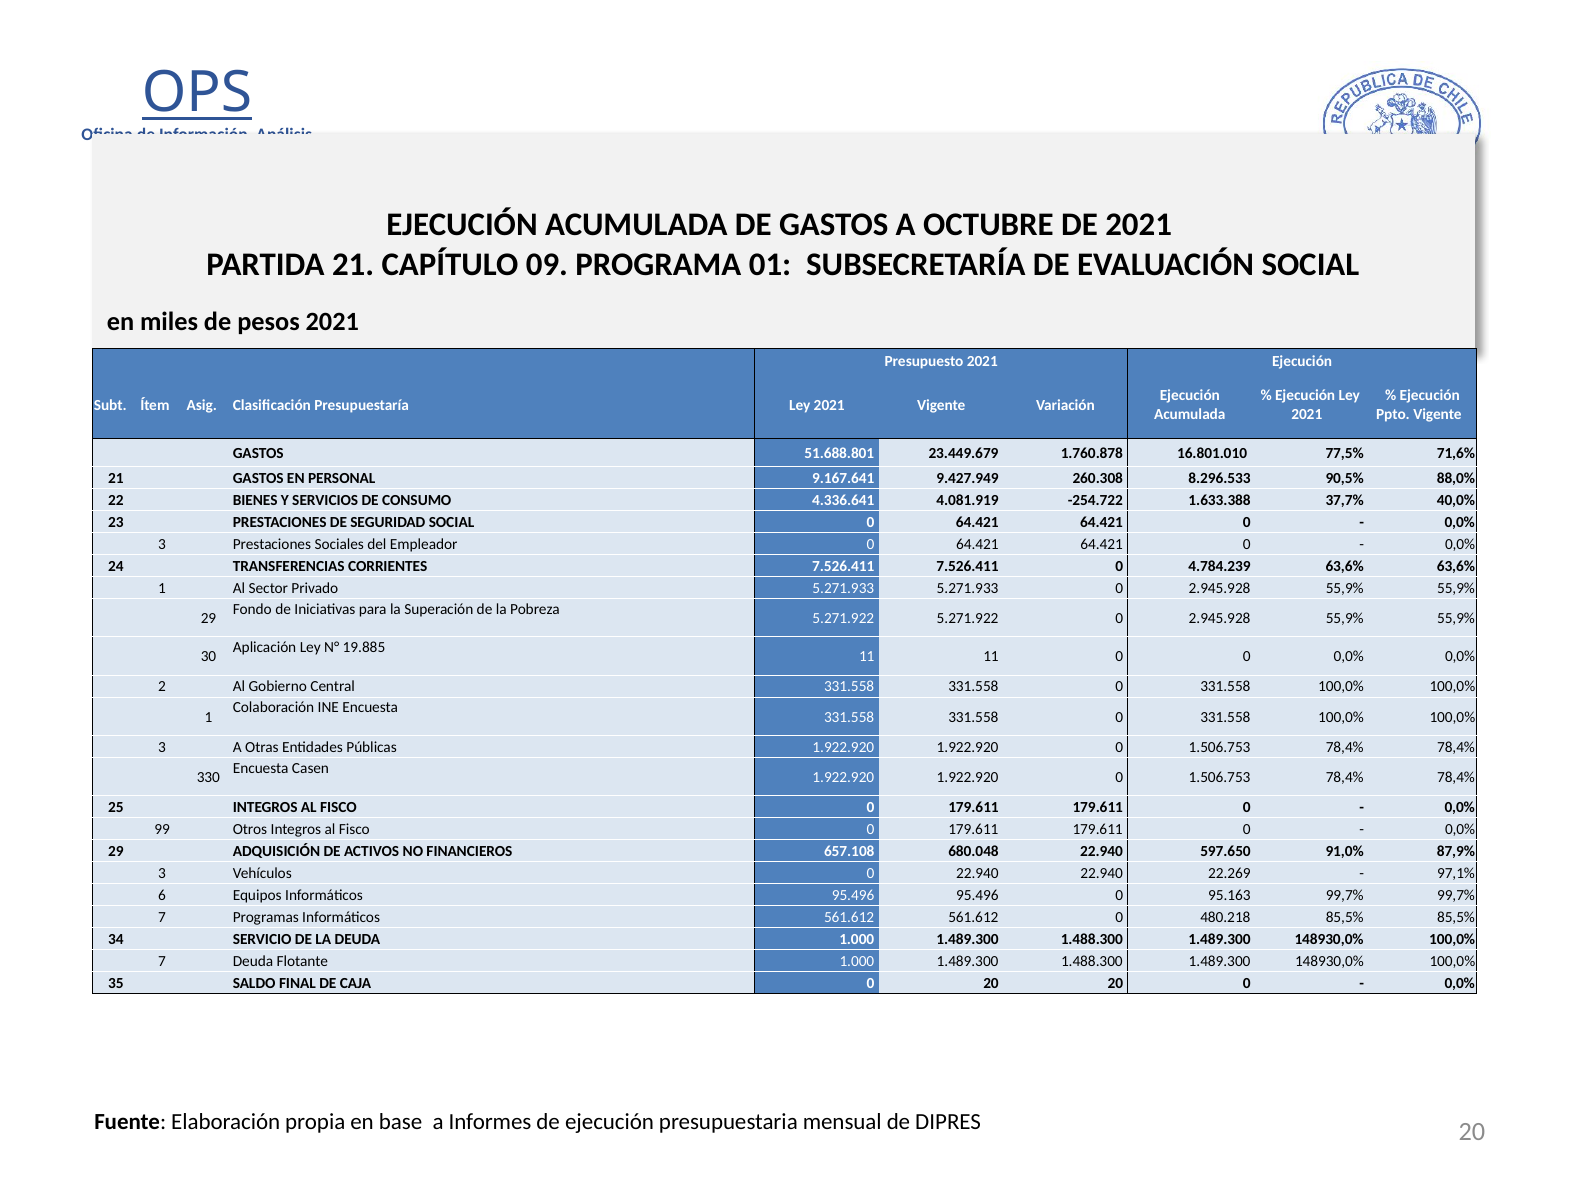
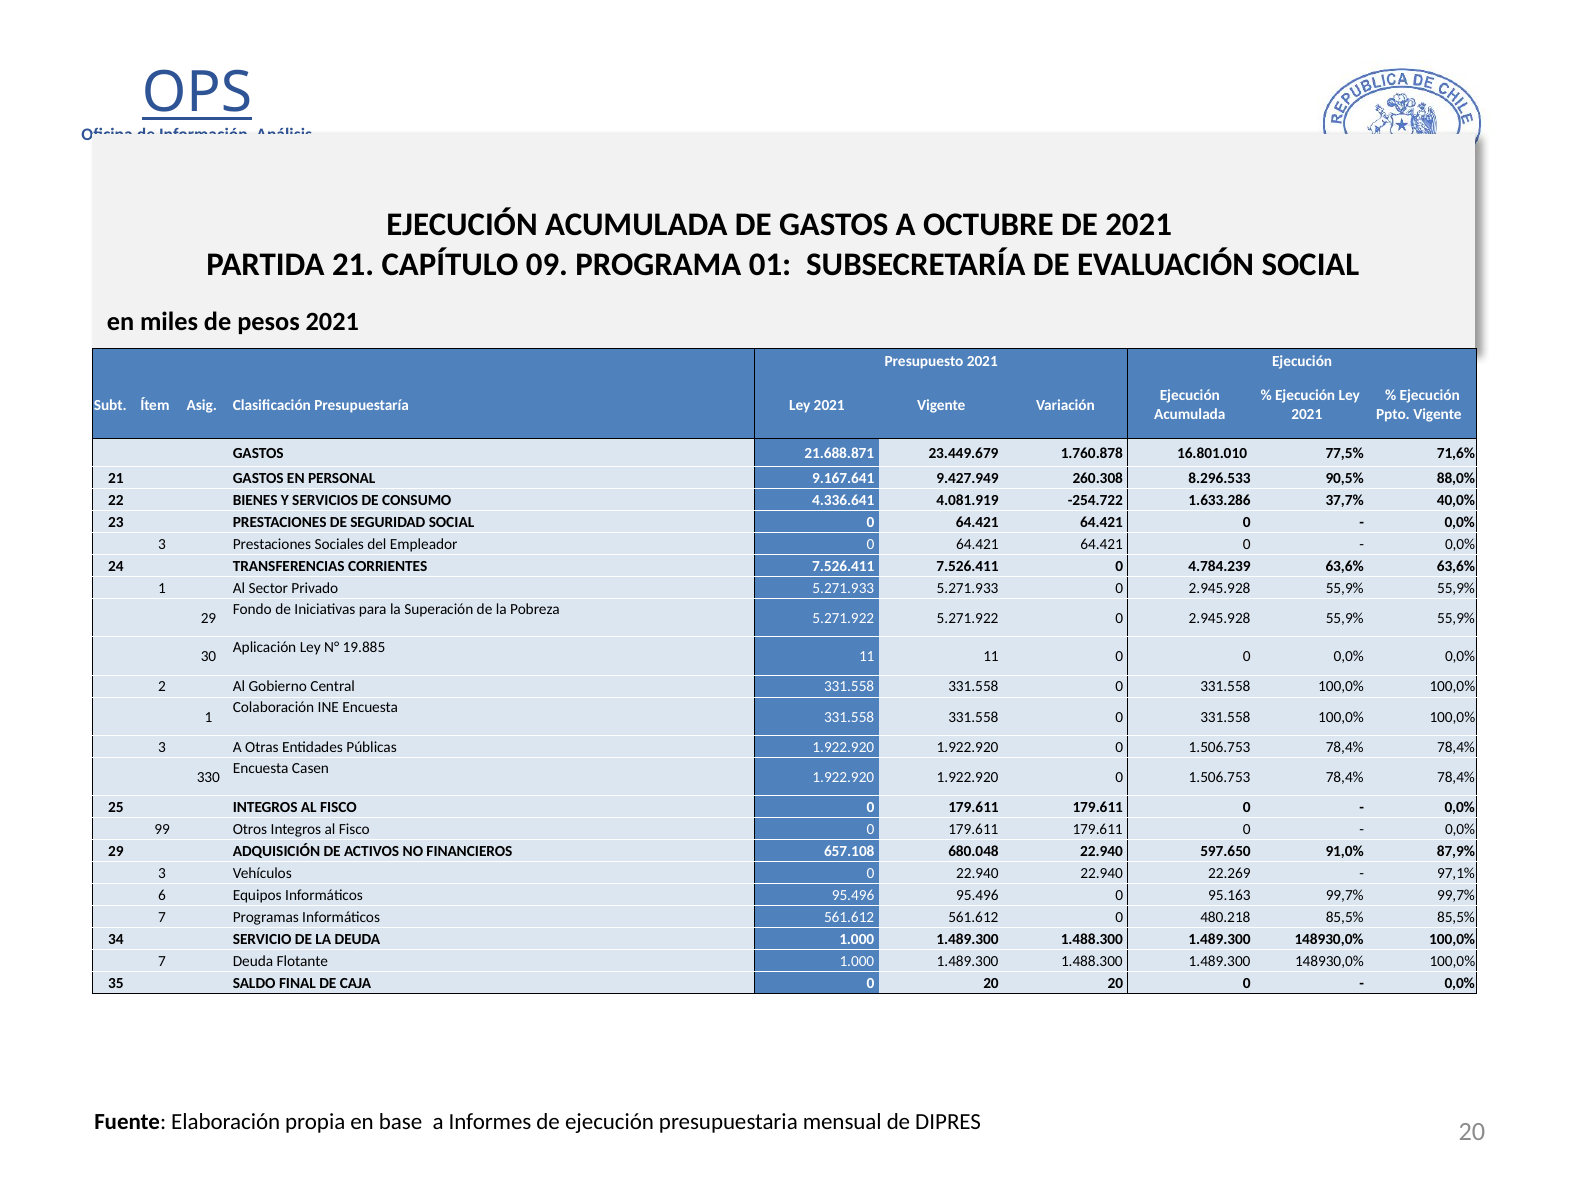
51.688.801: 51.688.801 -> 21.688.871 (839, 453)
1.633.388: 1.633.388 -> 1.633.286 (1220, 501)
